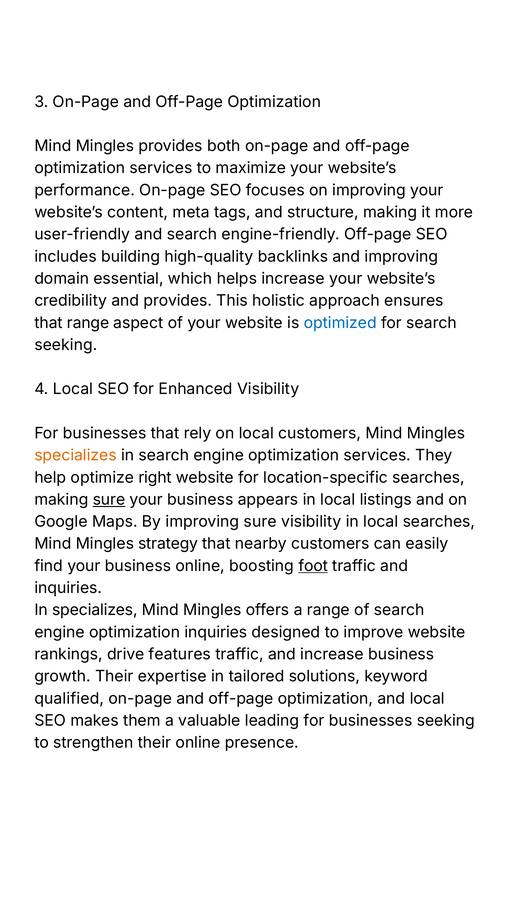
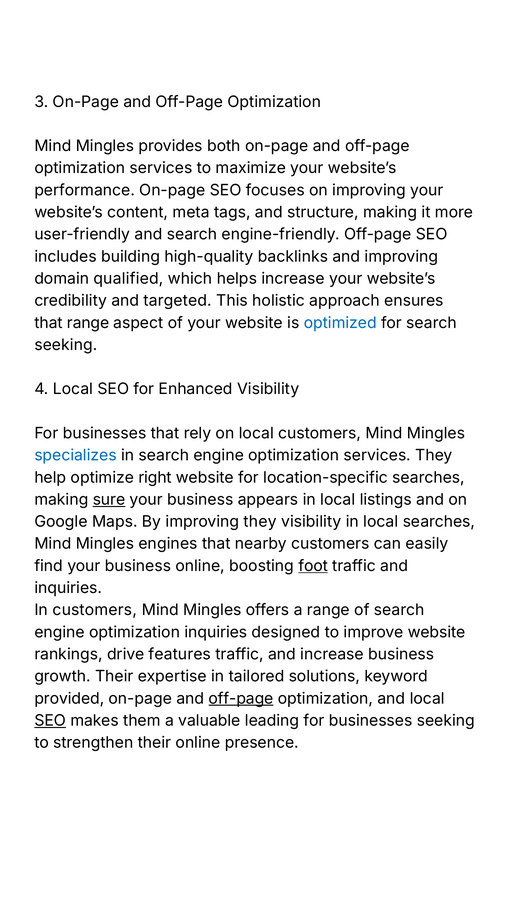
essential: essential -> qualified (128, 278)
and provides: provides -> targeted (178, 301)
specializes colour: orange -> blue (76, 455)
improving sure: sure -> they (260, 521)
strategy: strategy -> engines (168, 543)
In specializes: specializes -> customers (95, 610)
qualified: qualified -> provided (69, 698)
off-page underline: none -> present (241, 698)
SEO underline: none -> present (50, 720)
